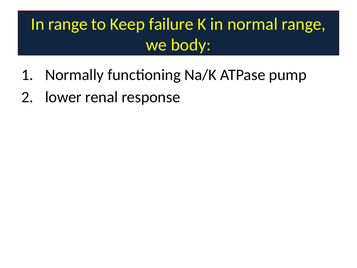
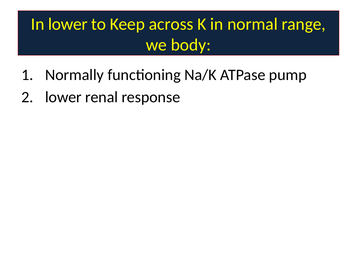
In range: range -> lower (68, 24)
failure: failure -> across (171, 24)
